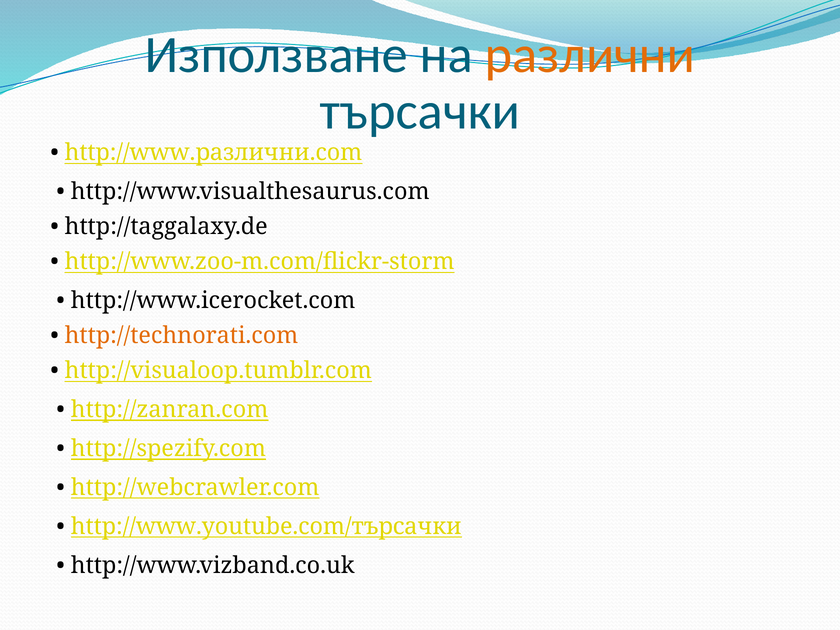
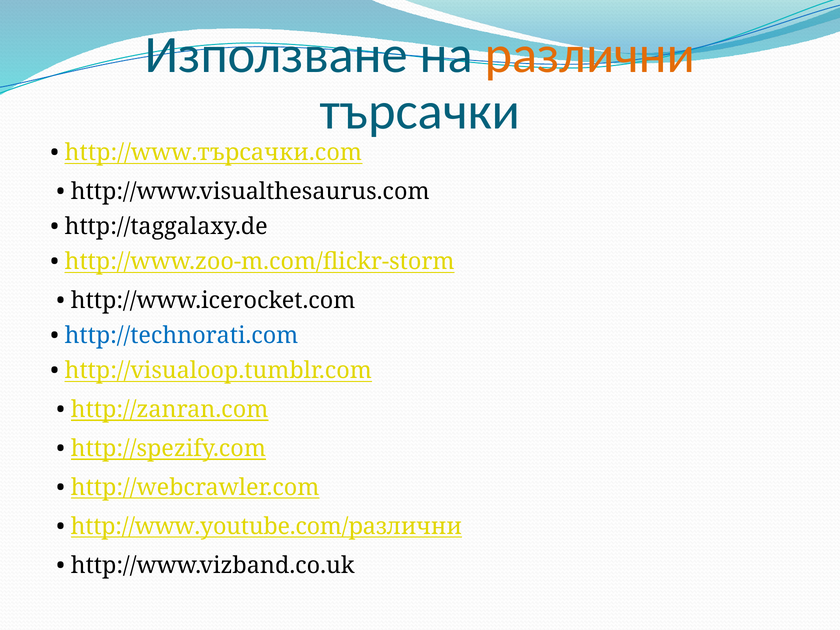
http://www.различни.com: http://www.различни.com -> http://www.търсачки.com (213, 153)
http://technorati.com colour: orange -> blue (181, 336)
http://www.youtube.com/търсачки: http://www.youtube.com/търсачки -> http://www.youtube.com/различни (266, 526)
